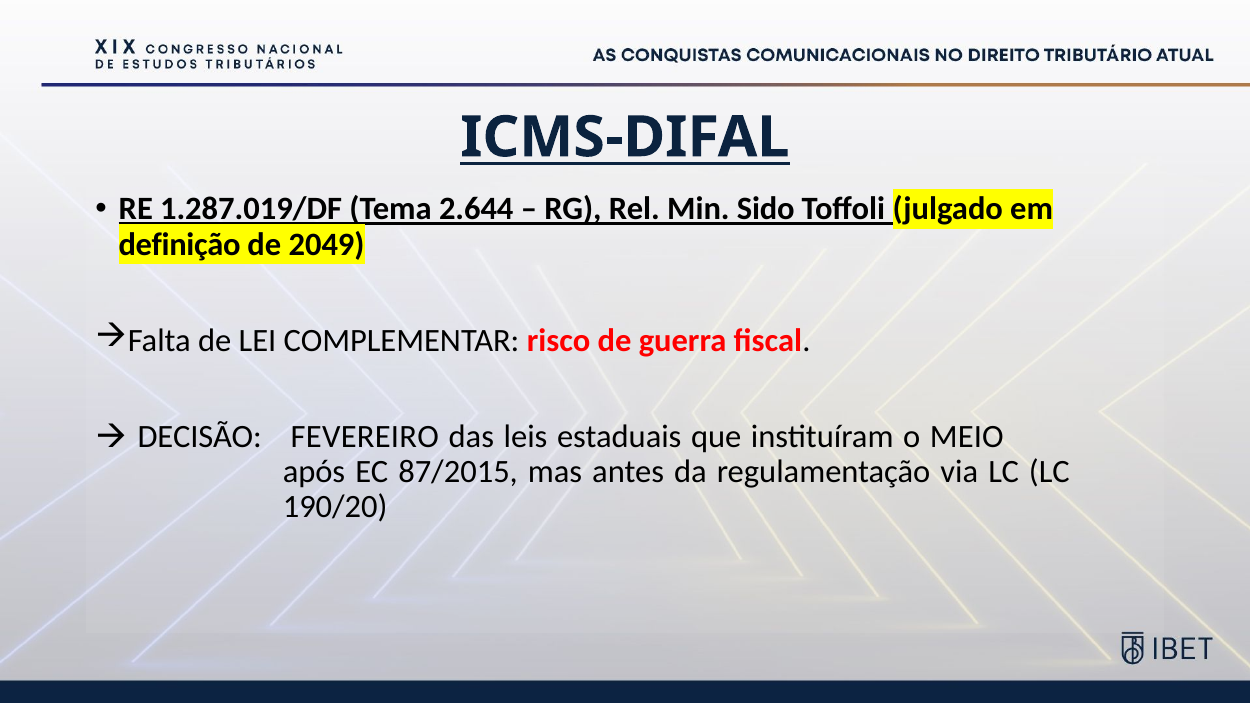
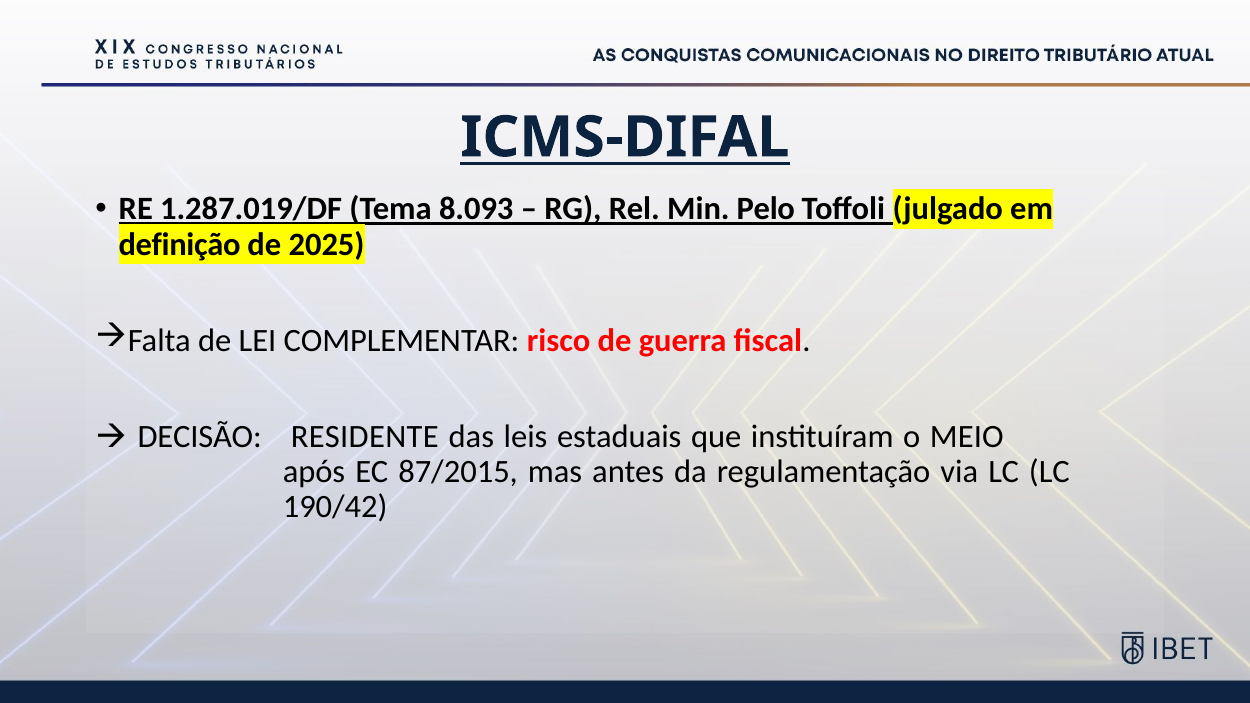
2.644: 2.644 -> 8.093 (476, 209)
Sido: Sido -> Pelo (766, 209)
2049: 2049 -> 2025 (327, 244)
FEVEREIRO: FEVEREIRO -> RESIDENTE (365, 437)
190/20: 190/20 -> 190/42 (335, 507)
